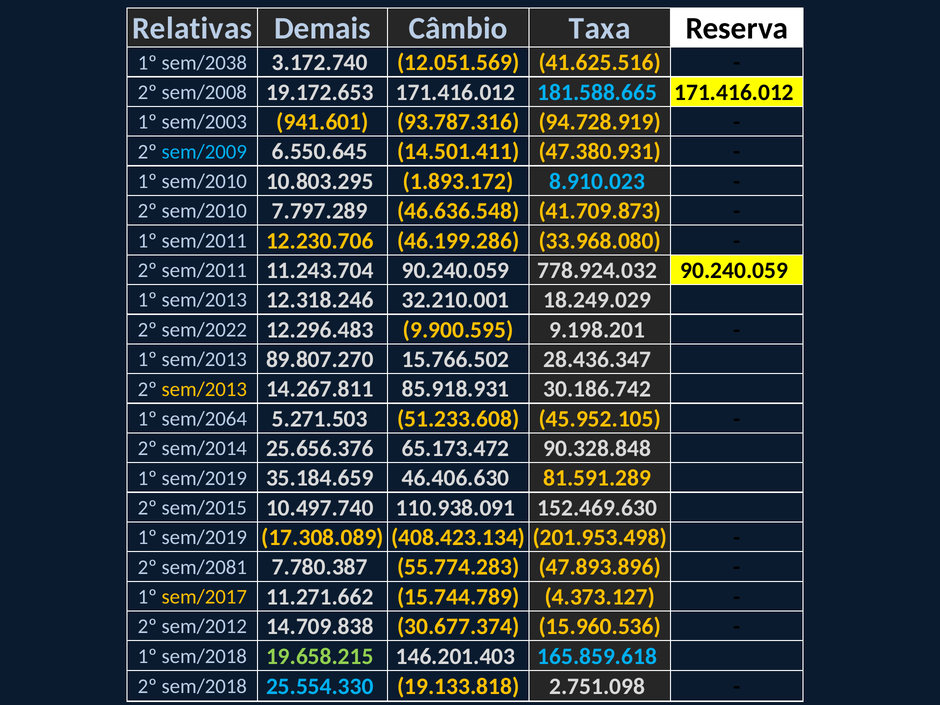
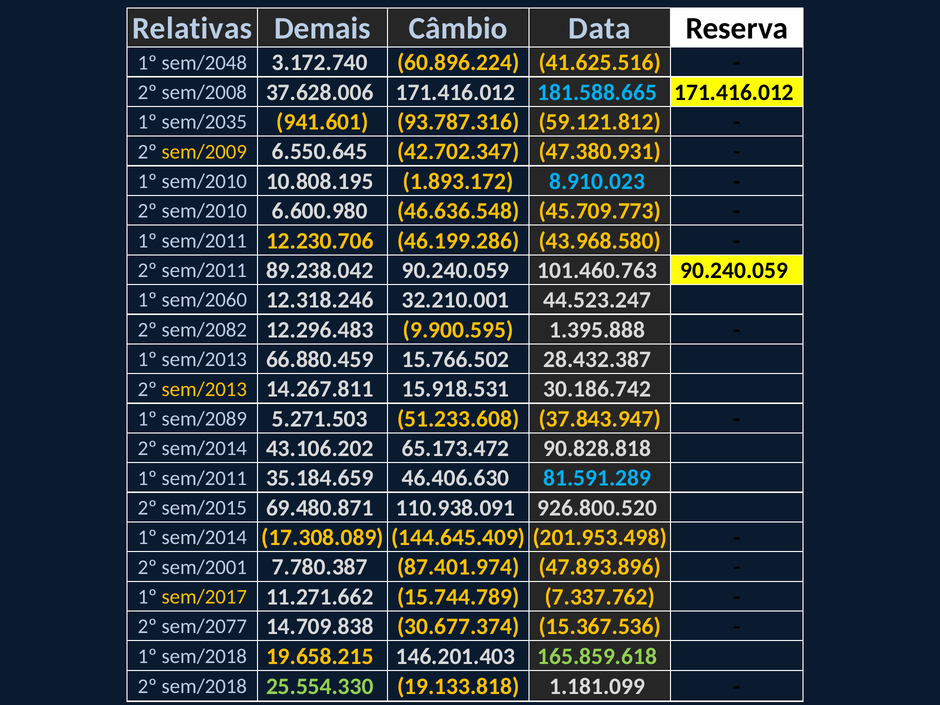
Taxa: Taxa -> Data (600, 28)
sem/2038: sem/2038 -> sem/2048 (204, 63)
12.051.569: 12.051.569 -> 60.896.224 (458, 63)
19.172.653: 19.172.653 -> 37.628.006 (320, 92)
sem/2003: sem/2003 -> sem/2035 (204, 122)
94.728.919: 94.728.919 -> 59.121.812 (600, 122)
sem/2009 colour: light blue -> yellow (204, 152)
14.501.411: 14.501.411 -> 42.702.347 (458, 152)
10.803.295: 10.803.295 -> 10.808.195 (320, 181)
7.797.289: 7.797.289 -> 6.600.980 (320, 211)
41.709.873: 41.709.873 -> 45.709.773 (600, 211)
33.968.080: 33.968.080 -> 43.968.580 (600, 241)
11.243.704: 11.243.704 -> 89.238.042 (320, 270)
778.924.032: 778.924.032 -> 101.460.763 (597, 270)
sem/2013: sem/2013 -> sem/2060 (204, 300)
18.249.029: 18.249.029 -> 44.523.247 (597, 300)
sem/2022: sem/2022 -> sem/2082 (204, 330)
9.198.201: 9.198.201 -> 1.395.888 (597, 330)
89.807.270: 89.807.270 -> 66.880.459 (320, 359)
28.436.347: 28.436.347 -> 28.432.387 (597, 359)
85.918.931: 85.918.931 -> 15.918.531 (456, 389)
sem/2064: sem/2064 -> sem/2089 (204, 419)
45.952.105: 45.952.105 -> 37.843.947 (600, 419)
25.656.376: 25.656.376 -> 43.106.202 (320, 449)
90.328.848: 90.328.848 -> 90.828.818 (597, 449)
sem/2019: sem/2019 -> sem/2011 (204, 478)
81.591.289 colour: yellow -> light blue (597, 478)
10.497.740: 10.497.740 -> 69.480.871 (320, 508)
152.469.630: 152.469.630 -> 926.800.520 (597, 508)
sem/2019: sem/2019 -> sem/2014 (204, 538)
408.423.134: 408.423.134 -> 144.645.409 (458, 538)
sem/2081: sem/2081 -> sem/2001 (204, 567)
55.774.283: 55.774.283 -> 87.401.974 (458, 567)
4.373.127: 4.373.127 -> 7.337.762 (600, 597)
sem/2012: sem/2012 -> sem/2077 (204, 627)
15.960.536: 15.960.536 -> 15.367.536 (600, 627)
19.658.215 colour: light green -> yellow (320, 656)
165.859.618 colour: light blue -> light green (597, 656)
25.554.330 colour: light blue -> light green (320, 687)
2.751.098: 2.751.098 -> 1.181.099 (597, 687)
